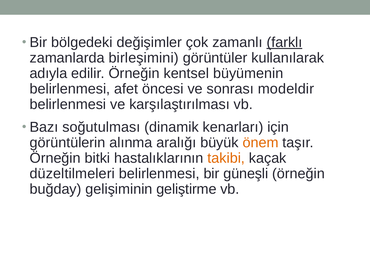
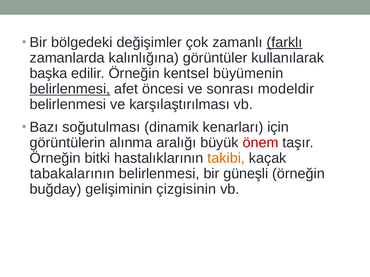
birleşimini: birleşimini -> kalınlığına (144, 58)
adıyla: adıyla -> başka (48, 74)
belirlenmesi underline: none -> present (70, 89)
önem colour: orange -> red (261, 143)
düzeltilmeleri: düzeltilmeleri -> tabakalarının (72, 174)
geliştirme: geliştirme -> çizgisinin (186, 190)
